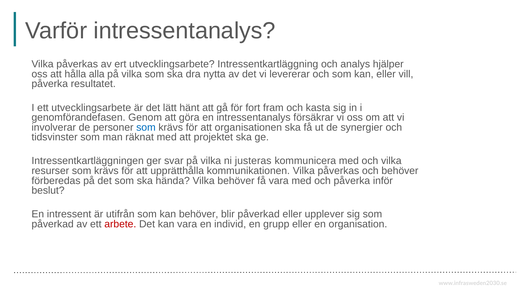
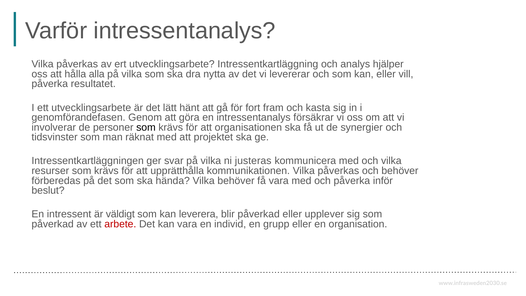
som colour: blue -> black (146, 127)
utifrån: utifrån -> väldigt (120, 214)
kan behöver: behöver -> leverera (199, 214)
